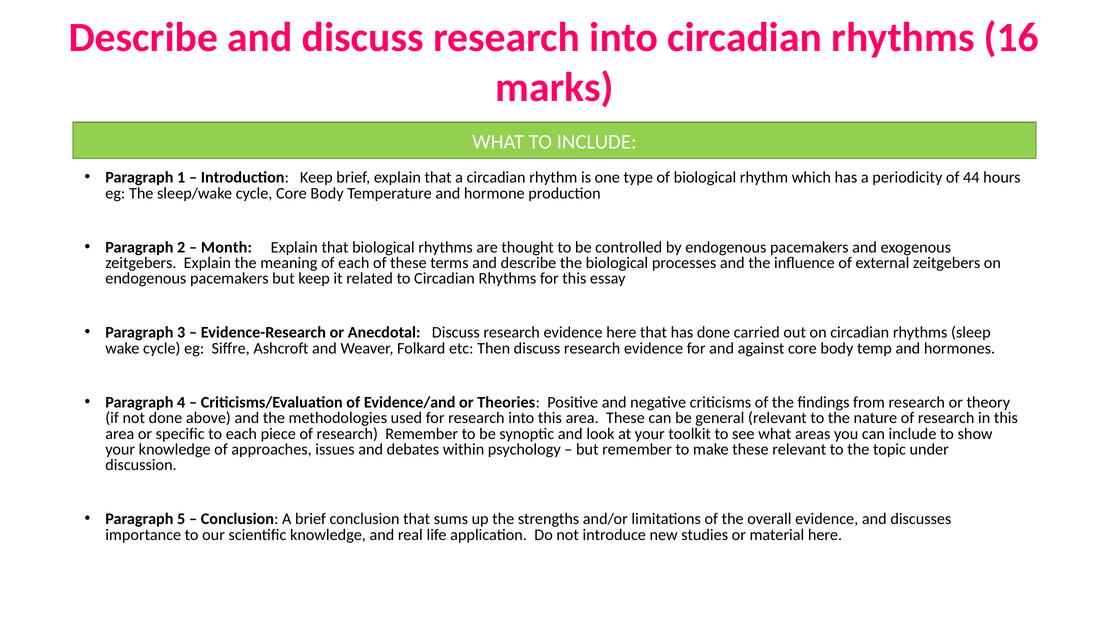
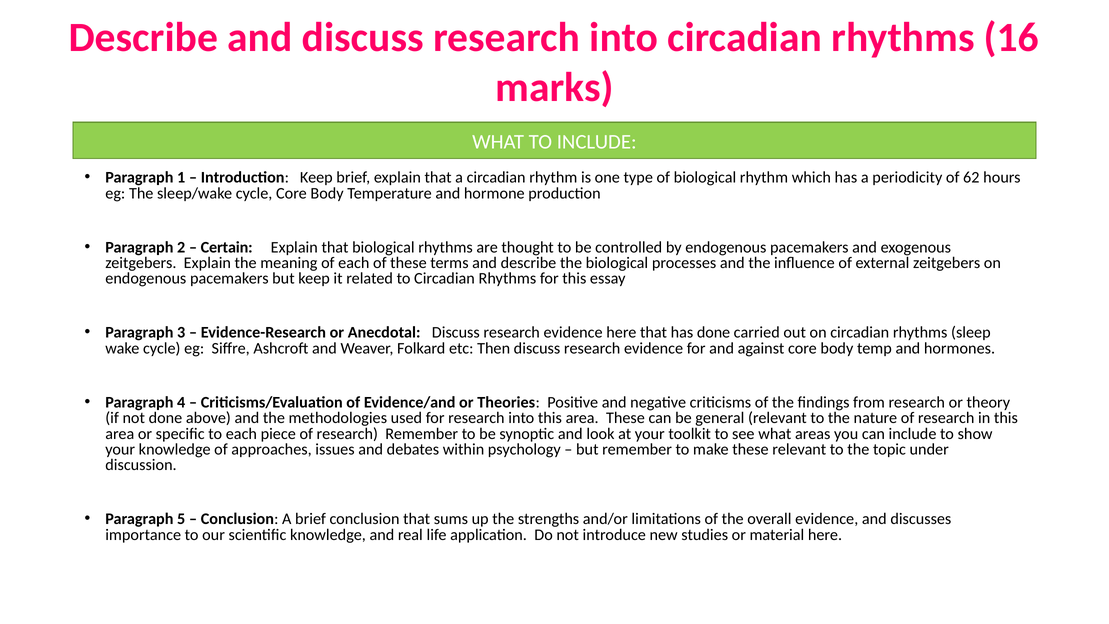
44: 44 -> 62 (971, 177)
Month: Month -> Certain (227, 247)
